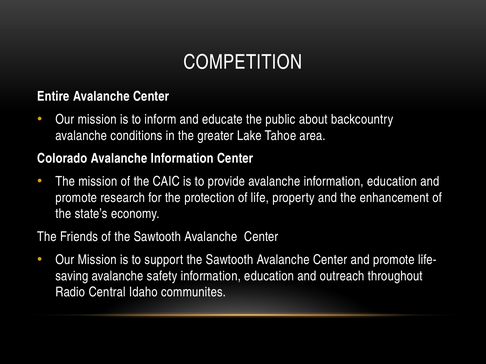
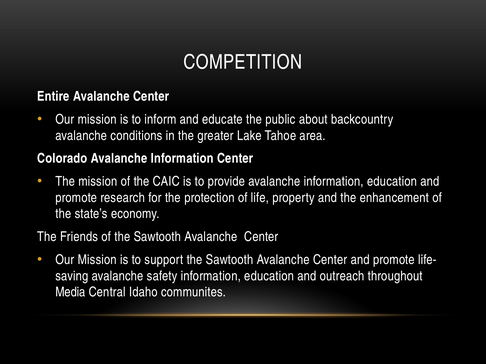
Radio: Radio -> Media (70, 293)
